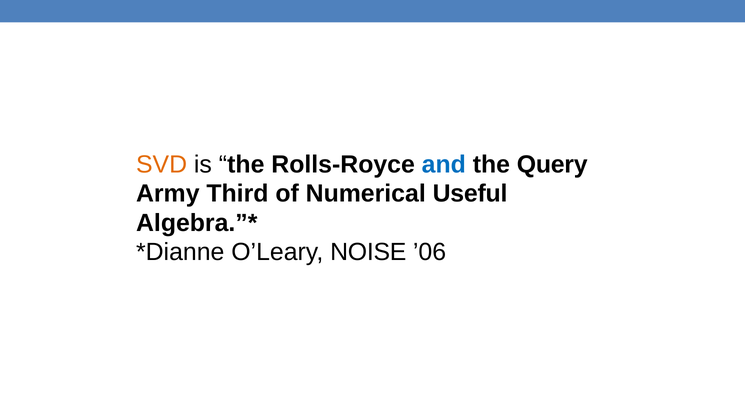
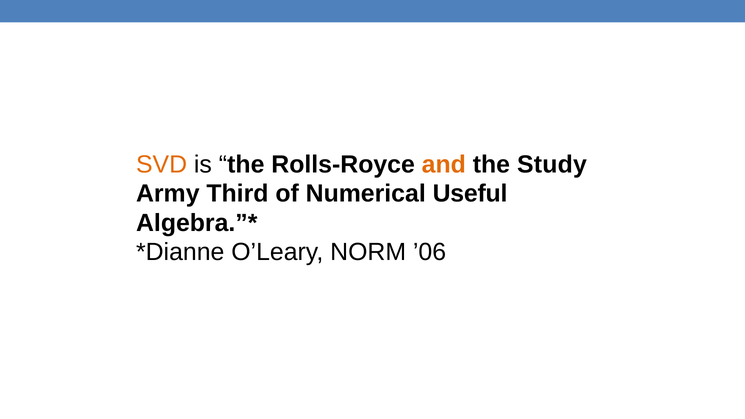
and colour: blue -> orange (444, 164)
Query: Query -> Study (552, 164)
NOISE: NOISE -> NORM (368, 252)
